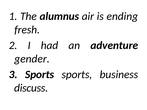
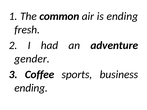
alumnus: alumnus -> common (59, 16)
3 Sports: Sports -> Coffee (40, 75)
discuss: discuss -> ending (31, 88)
